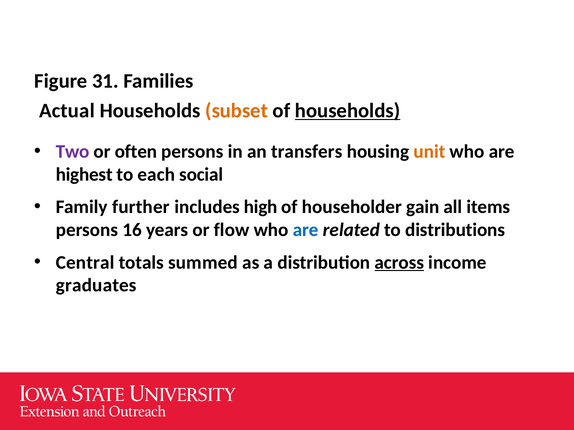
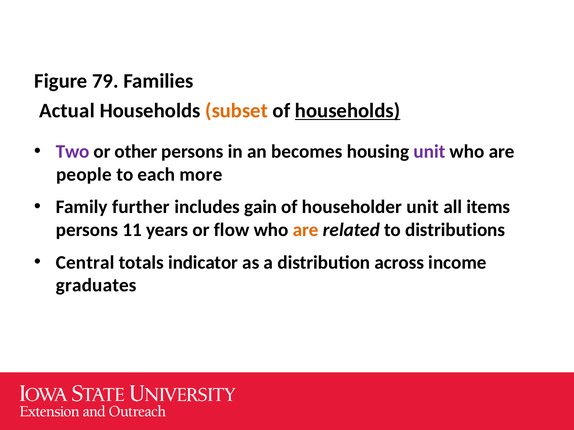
31: 31 -> 79 (105, 81)
often: often -> other (136, 152)
transfers: transfers -> becomes (307, 152)
unit colour: orange -> purple (429, 152)
highest: highest -> people (84, 175)
social: social -> more (201, 175)
high: high -> gain (261, 207)
householder gain: gain -> unit (423, 207)
16: 16 -> 11 (132, 230)
are colour: blue -> orange (306, 230)
summed: summed -> indicator (203, 263)
across underline: present -> none (399, 263)
